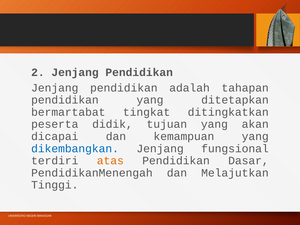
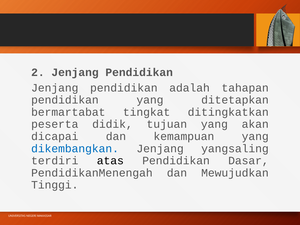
fungsional: fungsional -> yangsaling (235, 149)
atas colour: orange -> black (110, 161)
Melajutkan: Melajutkan -> Mewujudkan (235, 173)
